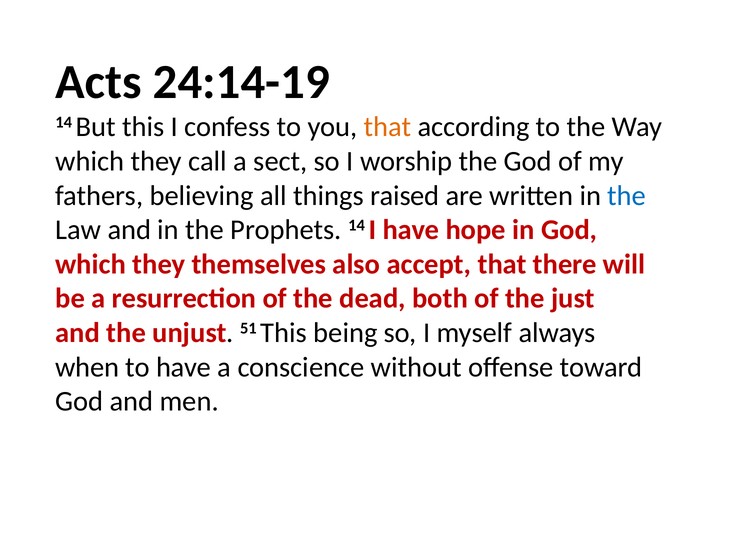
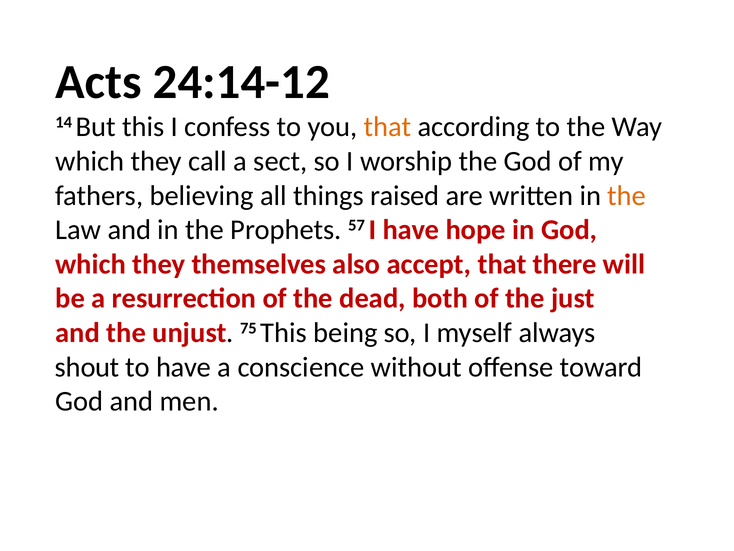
24:14-19: 24:14-19 -> 24:14-12 (241, 82)
the colour: blue -> orange (627, 195)
Prophets 14: 14 -> 57 (357, 225)
51: 51 -> 75 (248, 328)
when: when -> shout (87, 367)
